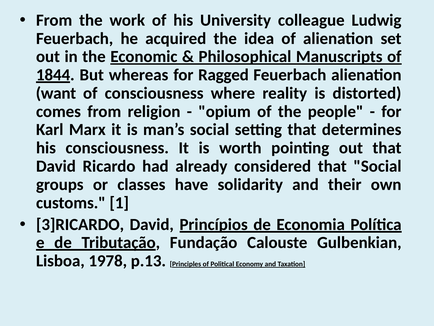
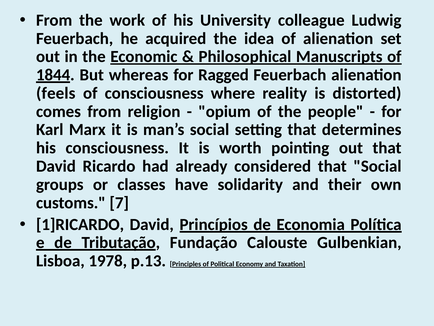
want: want -> feels (56, 93)
1: 1 -> 7 (119, 202)
3]RICARDO: 3]RICARDO -> 1]RICARDO (80, 224)
